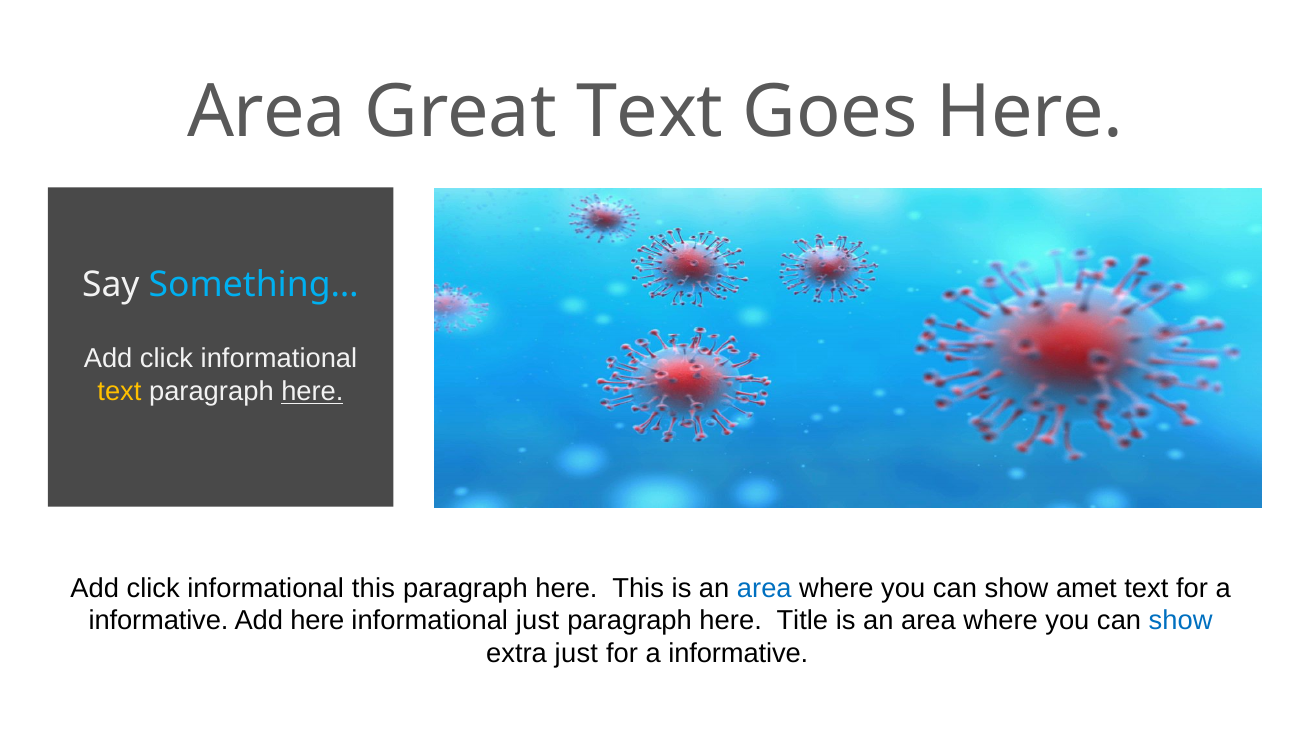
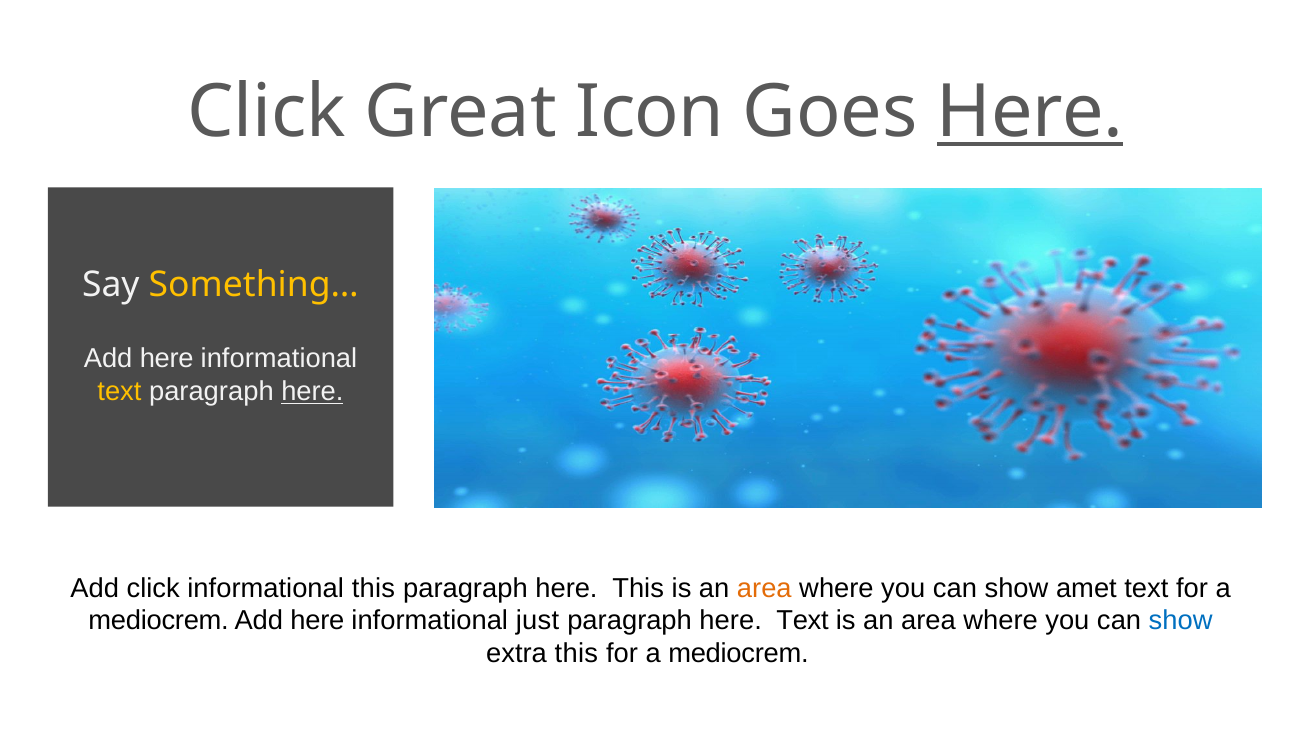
Area: Area -> Click (267, 113)
Great Text: Text -> Icon (650, 113)
Here underline: none -> present (1030, 113)
Something… colour: light blue -> yellow (254, 285)
click: click -> here (167, 359)
area colour: blue -> orange (764, 589)
informative: informative -> mediocrem (159, 621)
here Title: Title -> Text (803, 621)
extra just: just -> this (576, 654)
informative: informative -> mediocrem (738, 654)
